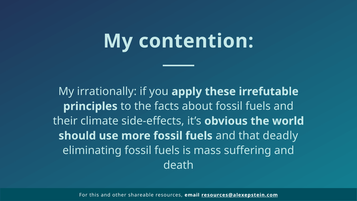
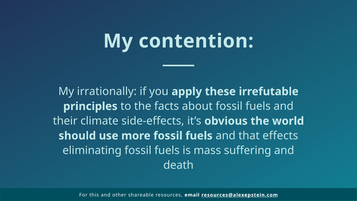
deadly: deadly -> effects (280, 136)
